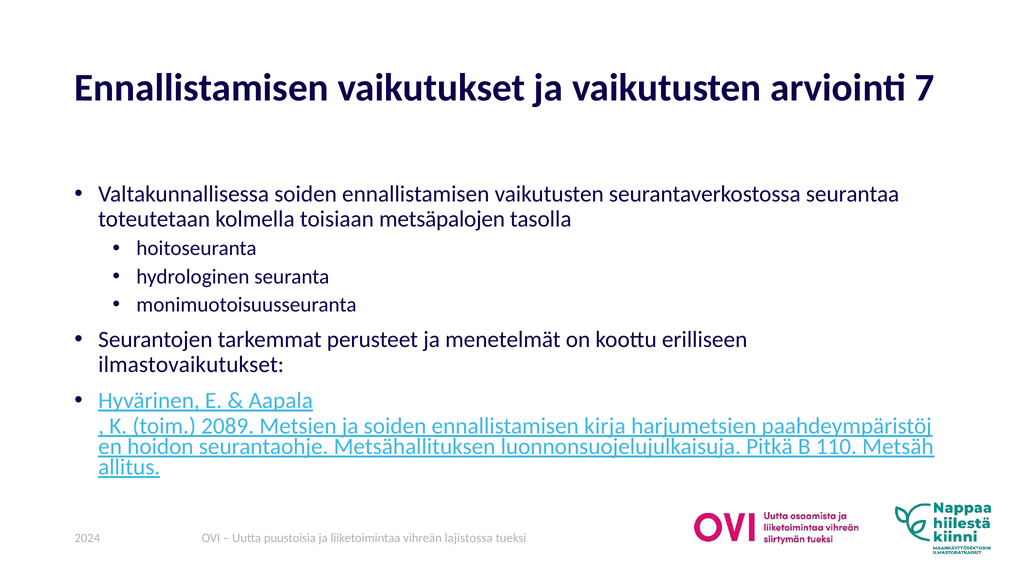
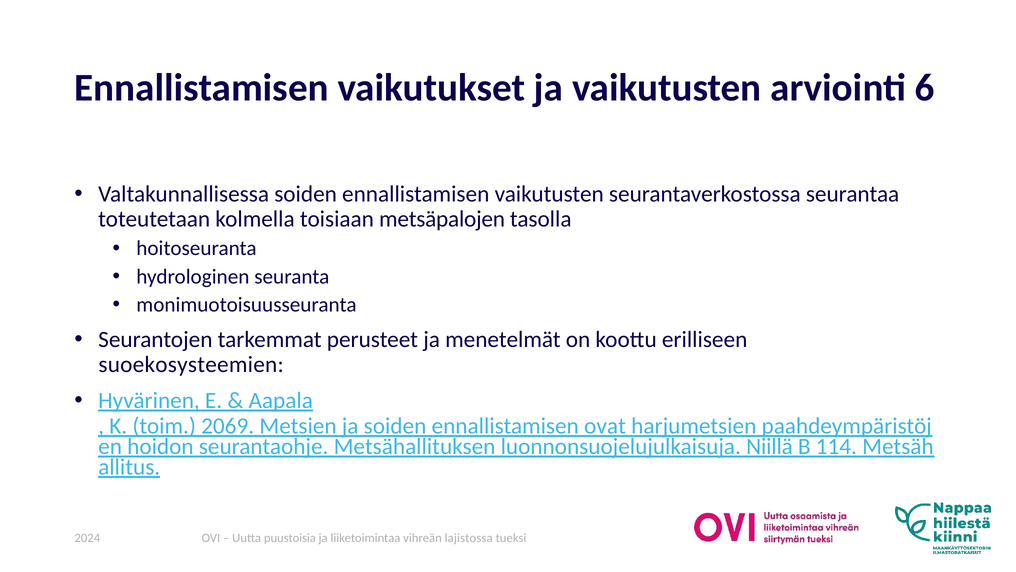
7: 7 -> 6 (925, 88)
ilmastovaikutukset: ilmastovaikutukset -> suoekosysteemien (191, 364)
2089: 2089 -> 2069 (228, 426)
kirja: kirja -> ovat (605, 426)
Pitkä: Pitkä -> Niillä (770, 446)
110: 110 -> 114 (836, 446)
